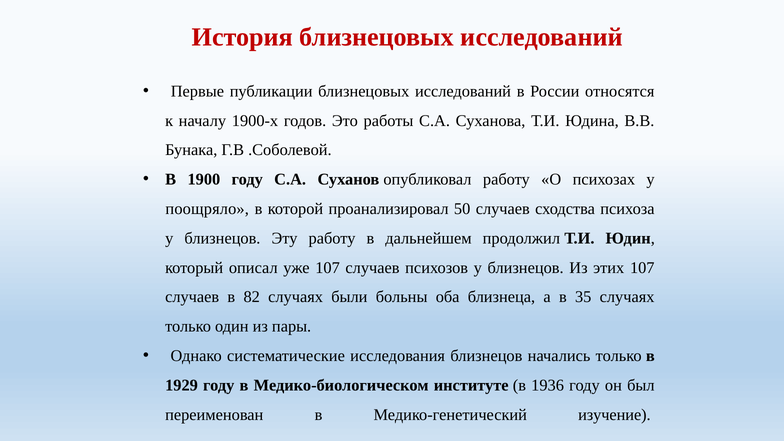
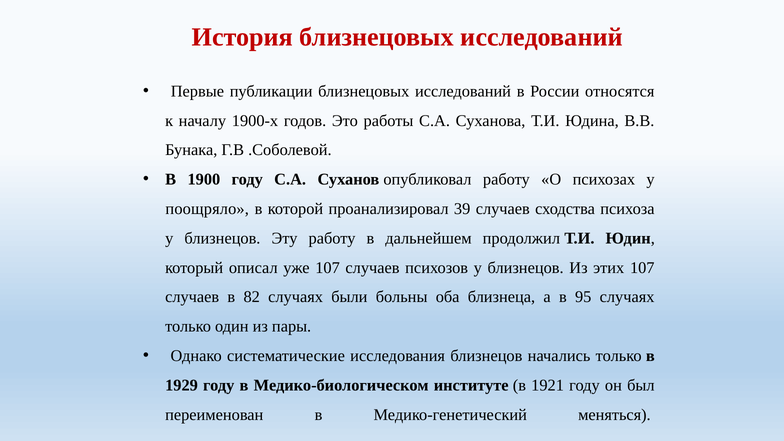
50: 50 -> 39 (462, 209)
35: 35 -> 95 (583, 297)
1936: 1936 -> 1921 (548, 385)
изучение: изучение -> меняться (614, 415)
